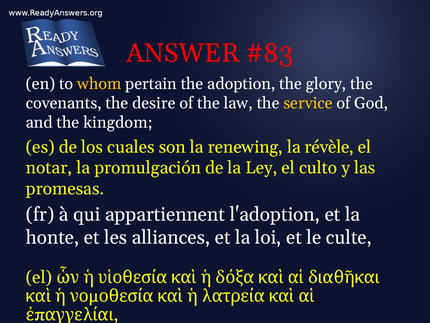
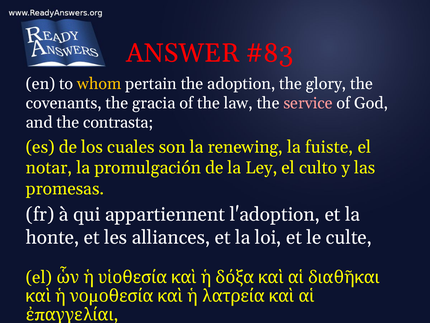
desire: desire -> gracia (154, 103)
service colour: yellow -> pink (308, 103)
kingdom: kingdom -> contrasta (118, 122)
révèle: révèle -> fuiste (329, 147)
